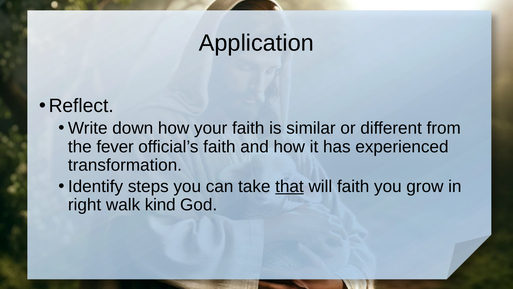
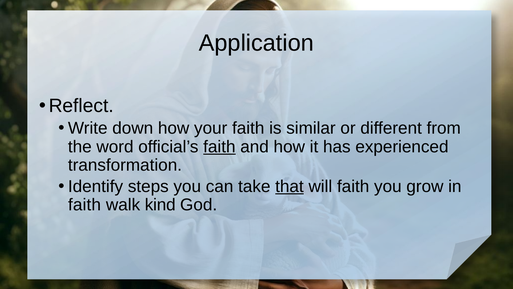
fever: fever -> word (115, 146)
faith underline: none -> present (219, 146)
right: right -> faith (85, 205)
